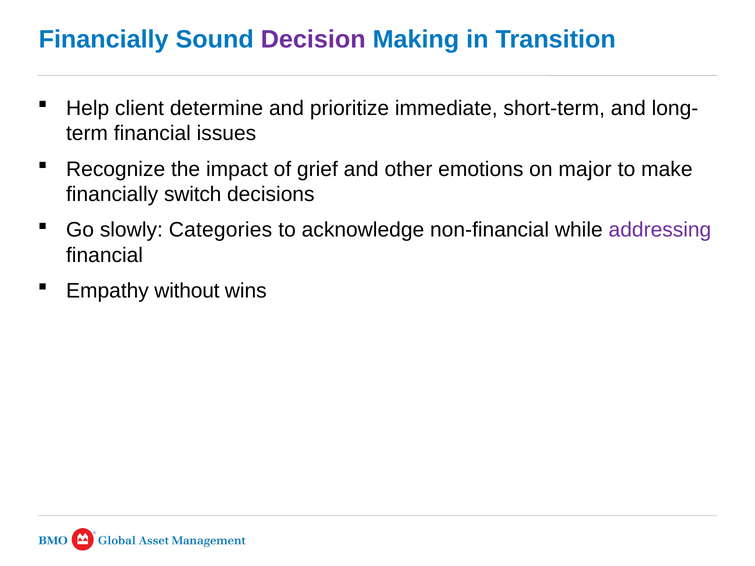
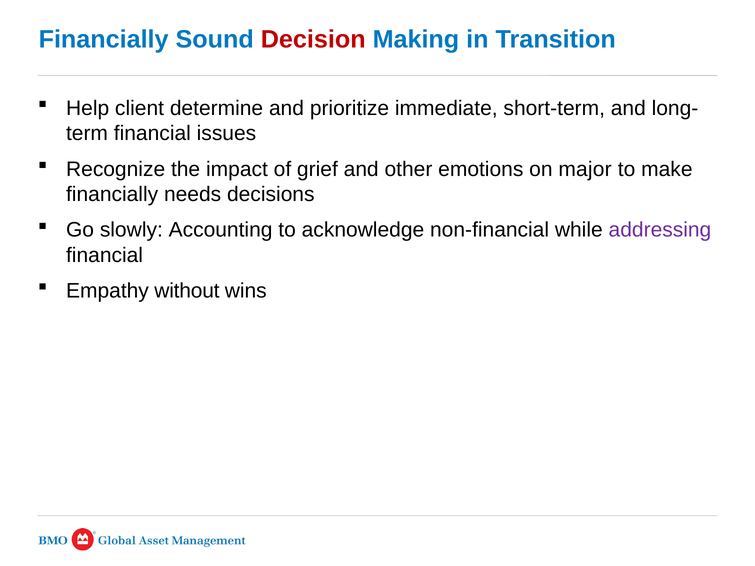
Decision colour: purple -> red (313, 39)
switch: switch -> needs (193, 194)
Categories: Categories -> Accounting (221, 230)
